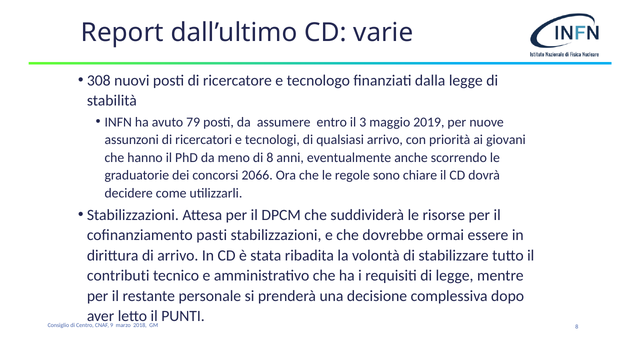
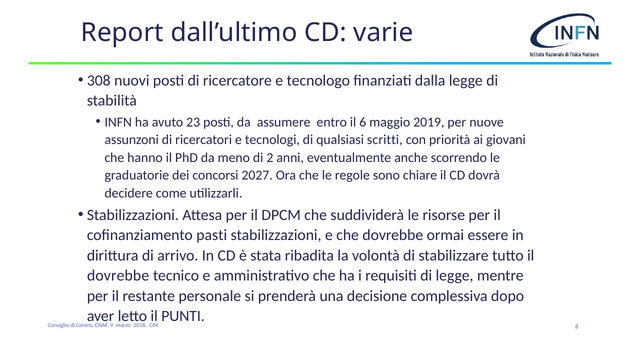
79: 79 -> 23 (193, 122)
3: 3 -> 6 (363, 122)
qualsiasi arrivo: arrivo -> scritti (385, 140)
di 8: 8 -> 2 (270, 158)
2066: 2066 -> 2027 (257, 175)
contributi: contributi -> dovrebbe (118, 276)
